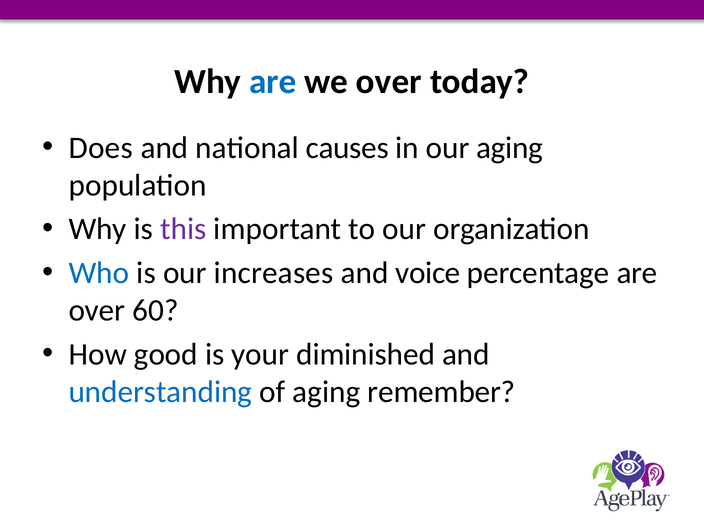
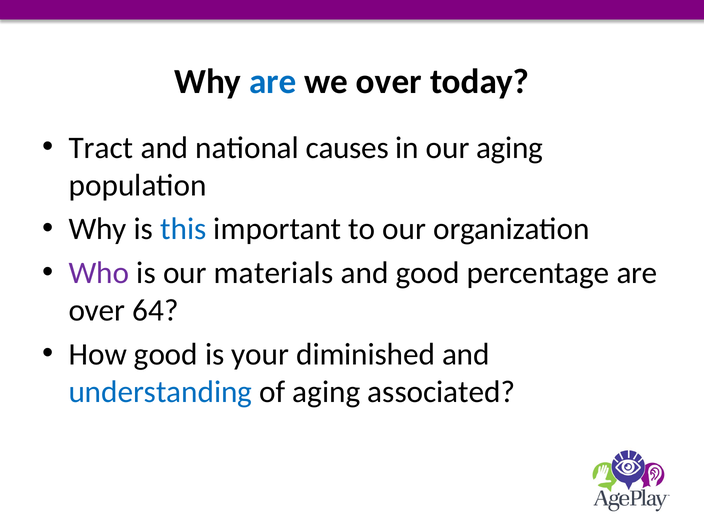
Does: Does -> Tract (101, 148)
this colour: purple -> blue (183, 229)
Who colour: blue -> purple (99, 273)
increases: increases -> materials (274, 273)
and voice: voice -> good (428, 273)
60: 60 -> 64 (155, 310)
remember: remember -> associated (441, 392)
